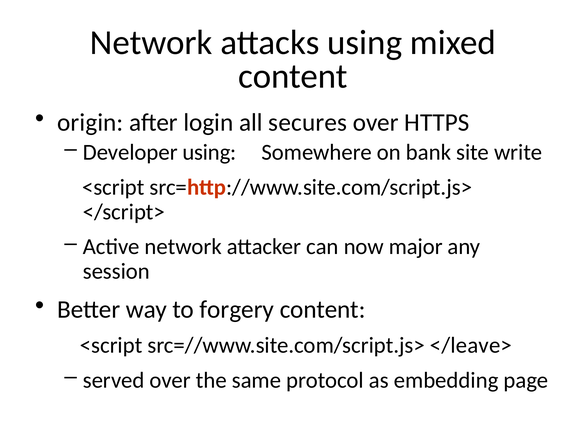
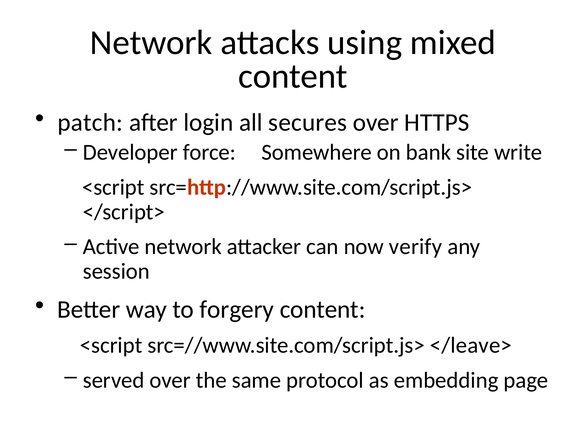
origin: origin -> patch (90, 122)
Developer using: using -> force (209, 152)
major: major -> verify (416, 246)
